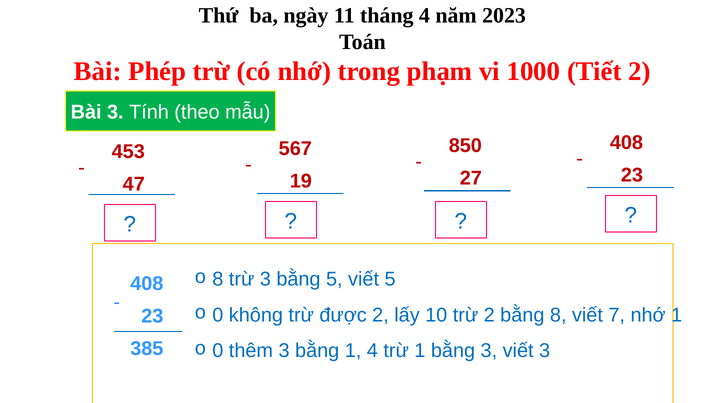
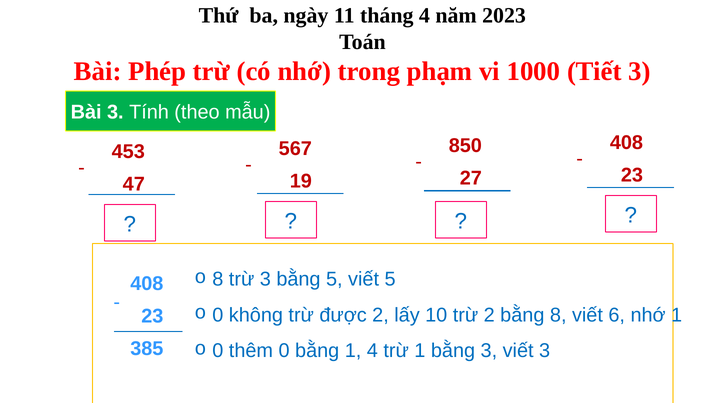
Tiết 2: 2 -> 3 (640, 71)
7: 7 -> 6 (617, 315)
thêm 3: 3 -> 0 (284, 351)
